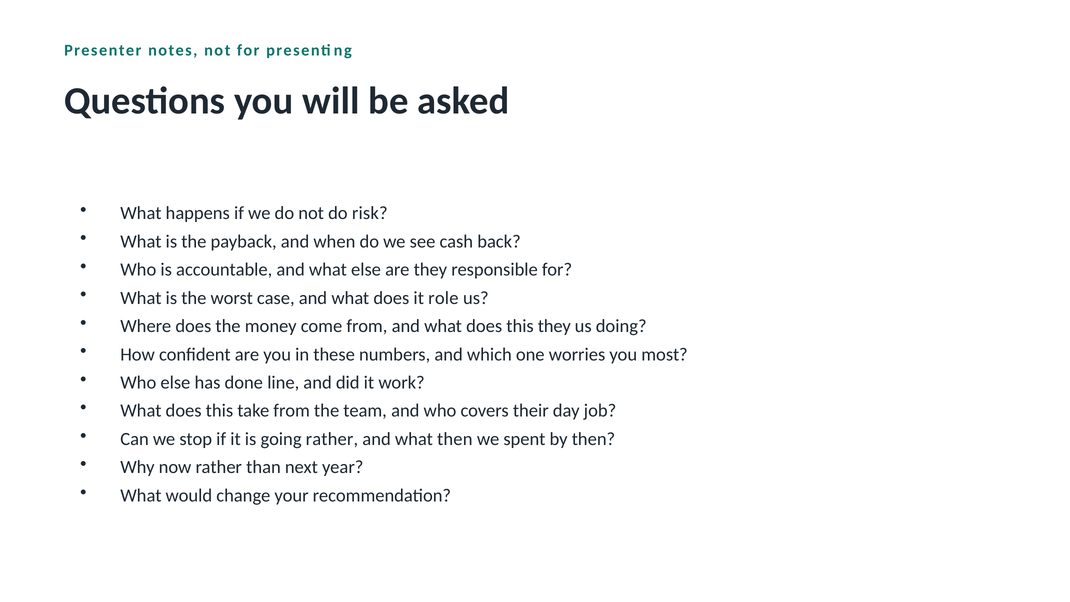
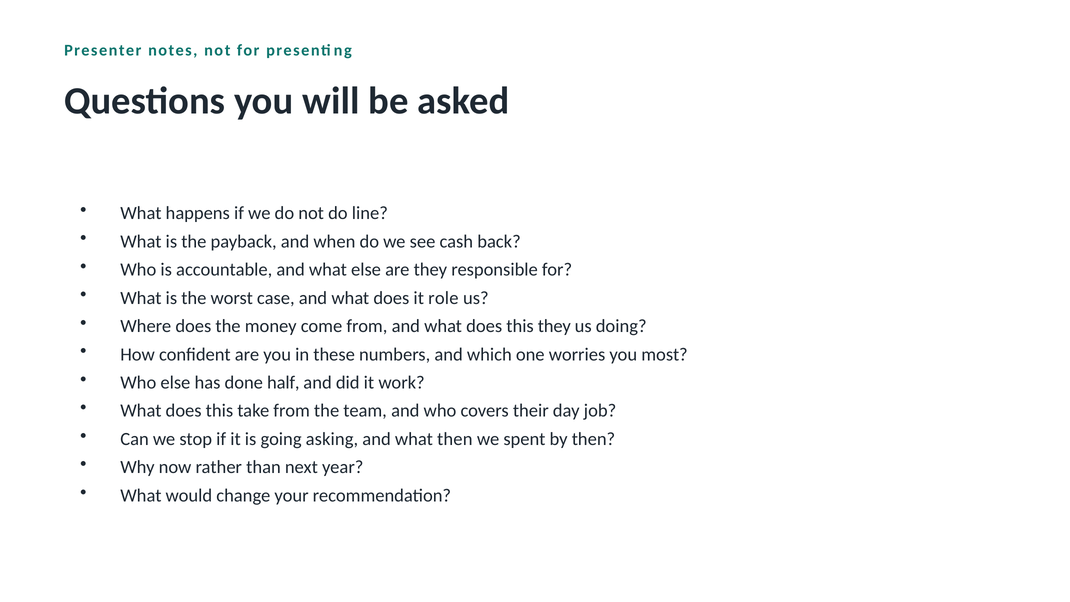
risk: risk -> line (370, 213)
line: line -> half (283, 383)
going rather: rather -> asking (332, 439)
